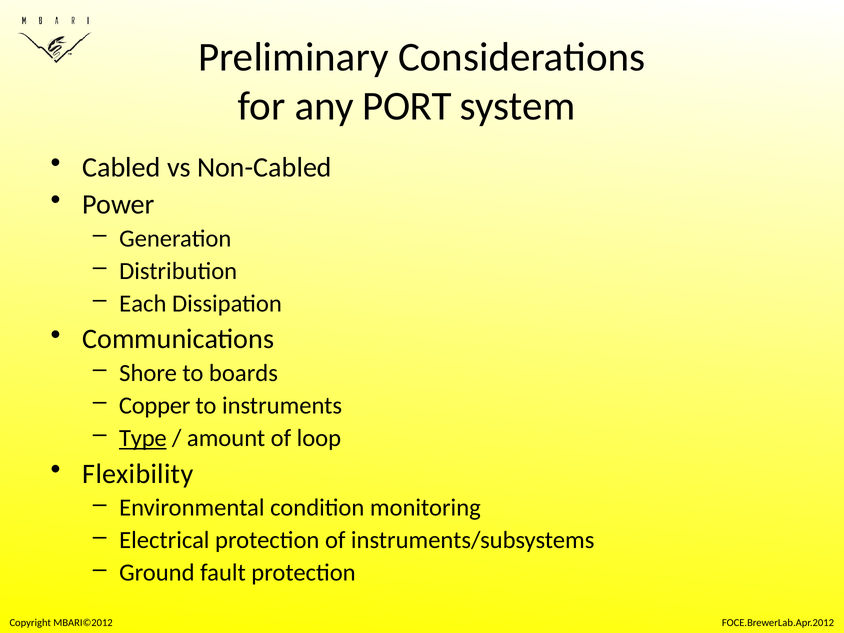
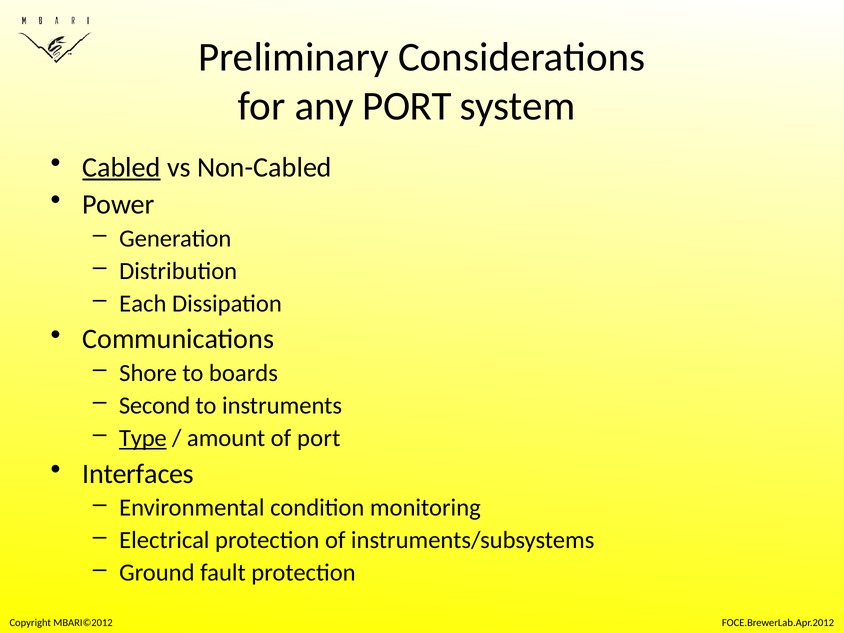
Cabled underline: none -> present (121, 167)
Copper: Copper -> Second (155, 406)
of loop: loop -> port (319, 438)
Flexibility: Flexibility -> Interfaces (138, 474)
